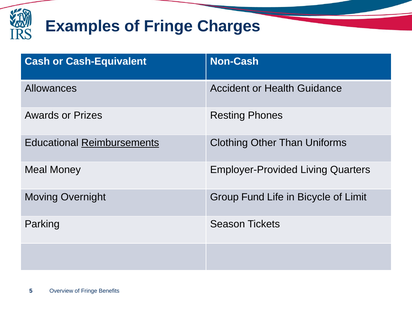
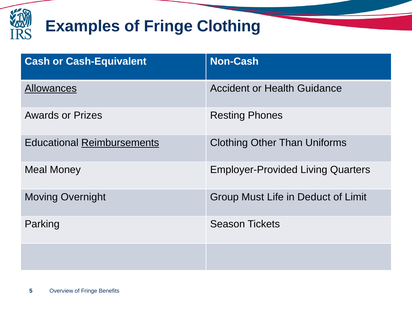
Fringe Charges: Charges -> Clothing (229, 26)
Allowances underline: none -> present (51, 89)
Fund: Fund -> Must (253, 197)
Bicycle: Bicycle -> Deduct (314, 197)
